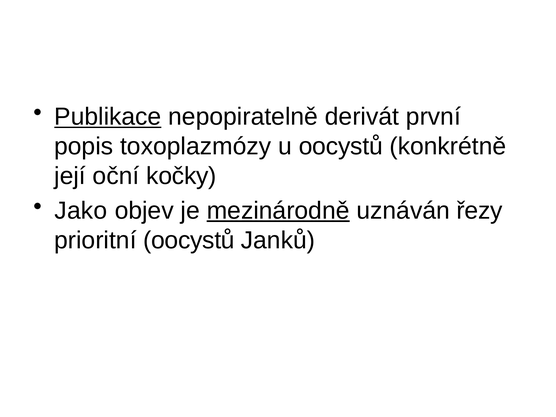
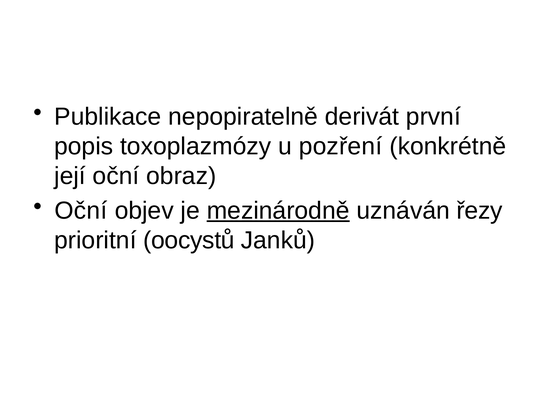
Publikace underline: present -> none (108, 117)
u oocystů: oocystů -> pozření (341, 146)
kočky: kočky -> obraz (181, 176)
Jako: Jako -> Oční (81, 211)
